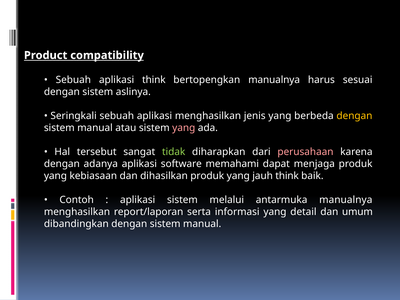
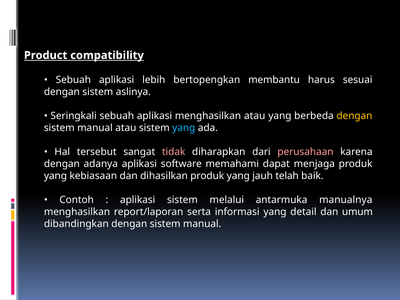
aplikasi think: think -> lebih (154, 80)
bertopengkan manualnya: manualnya -> membantu (274, 80)
menghasilkan jenis: jenis -> atau (255, 116)
yang colour: pink -> light blue (184, 128)
tidak colour: light green -> pink (174, 152)
jauh think: think -> telah (287, 176)
